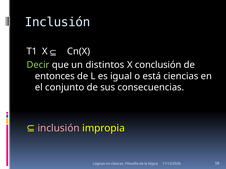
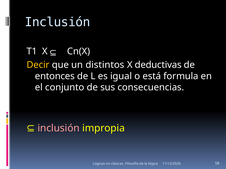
Decir colour: light green -> yellow (38, 65)
conclusión: conclusión -> deductivas (158, 65)
ciencias: ciencias -> formula (181, 76)
